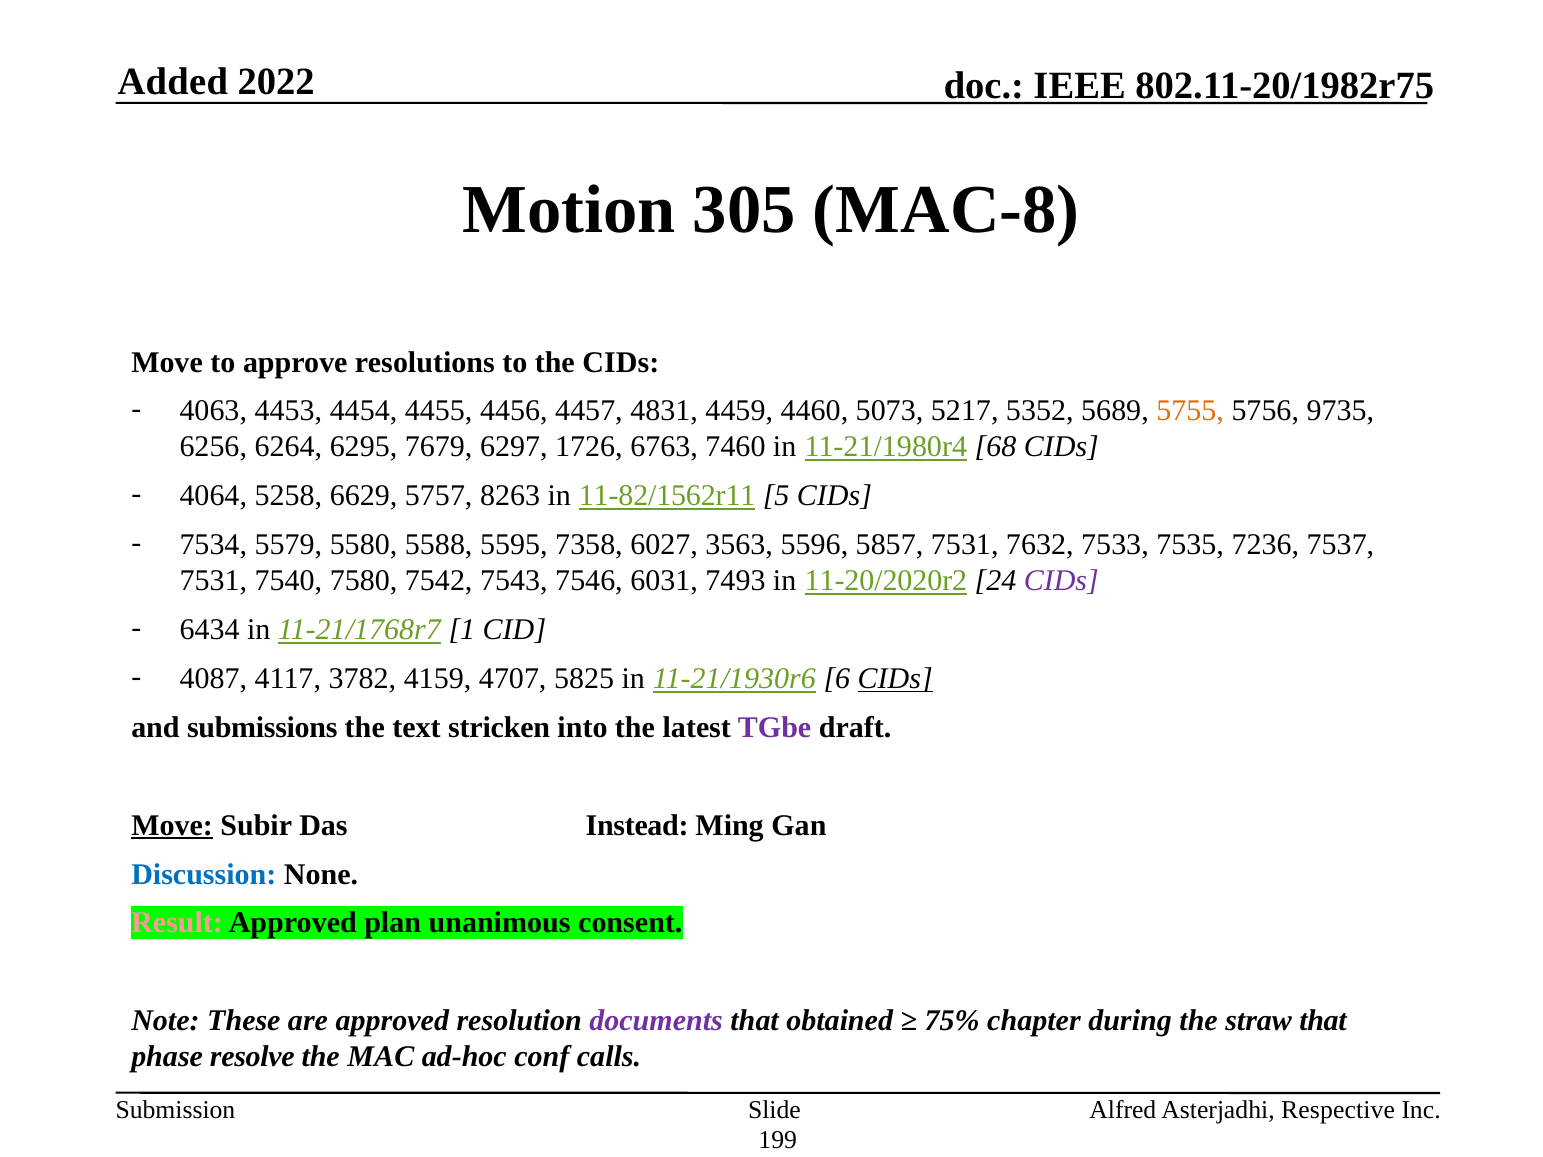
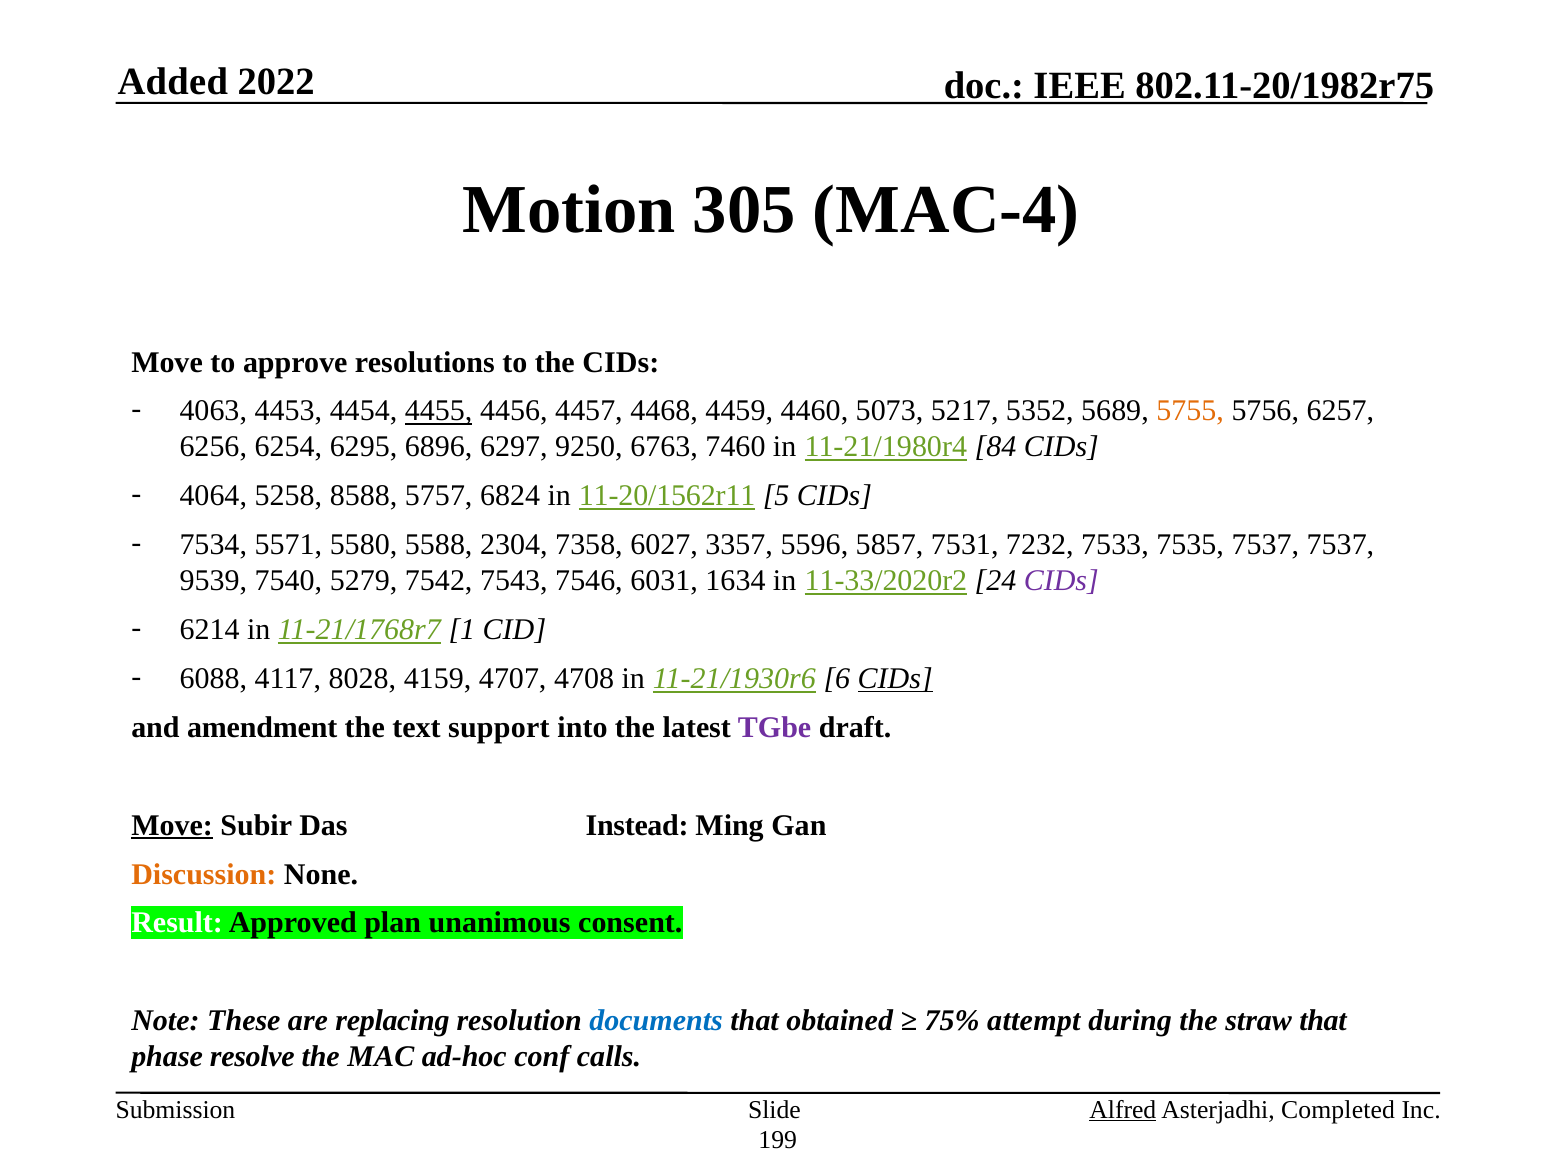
MAC-8: MAC-8 -> MAC-4 (946, 210)
4455 underline: none -> present (439, 411)
4831: 4831 -> 4468 (664, 411)
9735: 9735 -> 6257 (1340, 411)
6264: 6264 -> 6254 (288, 447)
7679: 7679 -> 6896 (439, 447)
1726: 1726 -> 9250 (589, 447)
68: 68 -> 84 (995, 447)
6629: 6629 -> 8588 (364, 496)
8263: 8263 -> 6824 (510, 496)
11-82/1562r11: 11-82/1562r11 -> 11-20/1562r11 (667, 496)
5579: 5579 -> 5571 (288, 545)
5595: 5595 -> 2304 (514, 545)
3563: 3563 -> 3357 (739, 545)
7632: 7632 -> 7232 (1040, 545)
7535 7236: 7236 -> 7537 (1265, 545)
7531: 7531 -> 9539 (213, 581)
7580: 7580 -> 5279 (364, 581)
7493: 7493 -> 1634 (735, 581)
11-20/2020r2: 11-20/2020r2 -> 11-33/2020r2 (886, 581)
6434: 6434 -> 6214 (210, 630)
4087: 4087 -> 6088 (213, 679)
3782: 3782 -> 8028 (362, 679)
5825: 5825 -> 4708 (584, 679)
submissions: submissions -> amendment (262, 728)
stricken: stricken -> support (499, 728)
Discussion colour: blue -> orange (204, 874)
Result colour: pink -> white (177, 923)
are approved: approved -> replacing (393, 1021)
documents colour: purple -> blue (656, 1021)
chapter: chapter -> attempt (1034, 1021)
Alfred underline: none -> present (1123, 1110)
Respective: Respective -> Completed (1338, 1110)
